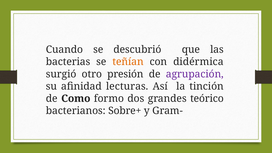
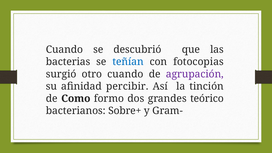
teñían colour: orange -> blue (128, 62)
didérmica: didérmica -> fotocopias (198, 62)
otro presión: presión -> cuando (125, 74)
lecturas: lecturas -> percibir (127, 86)
